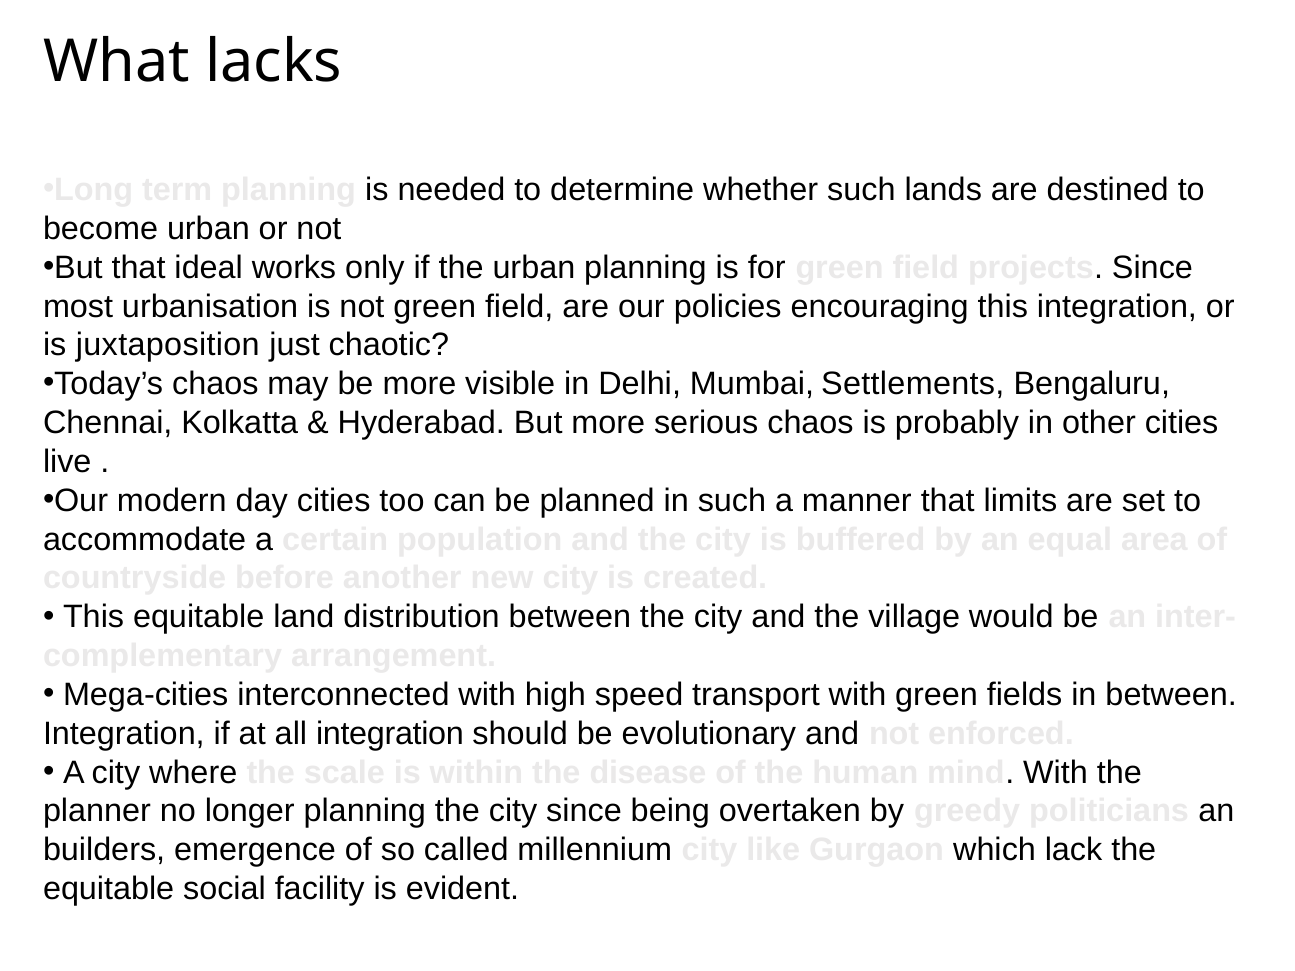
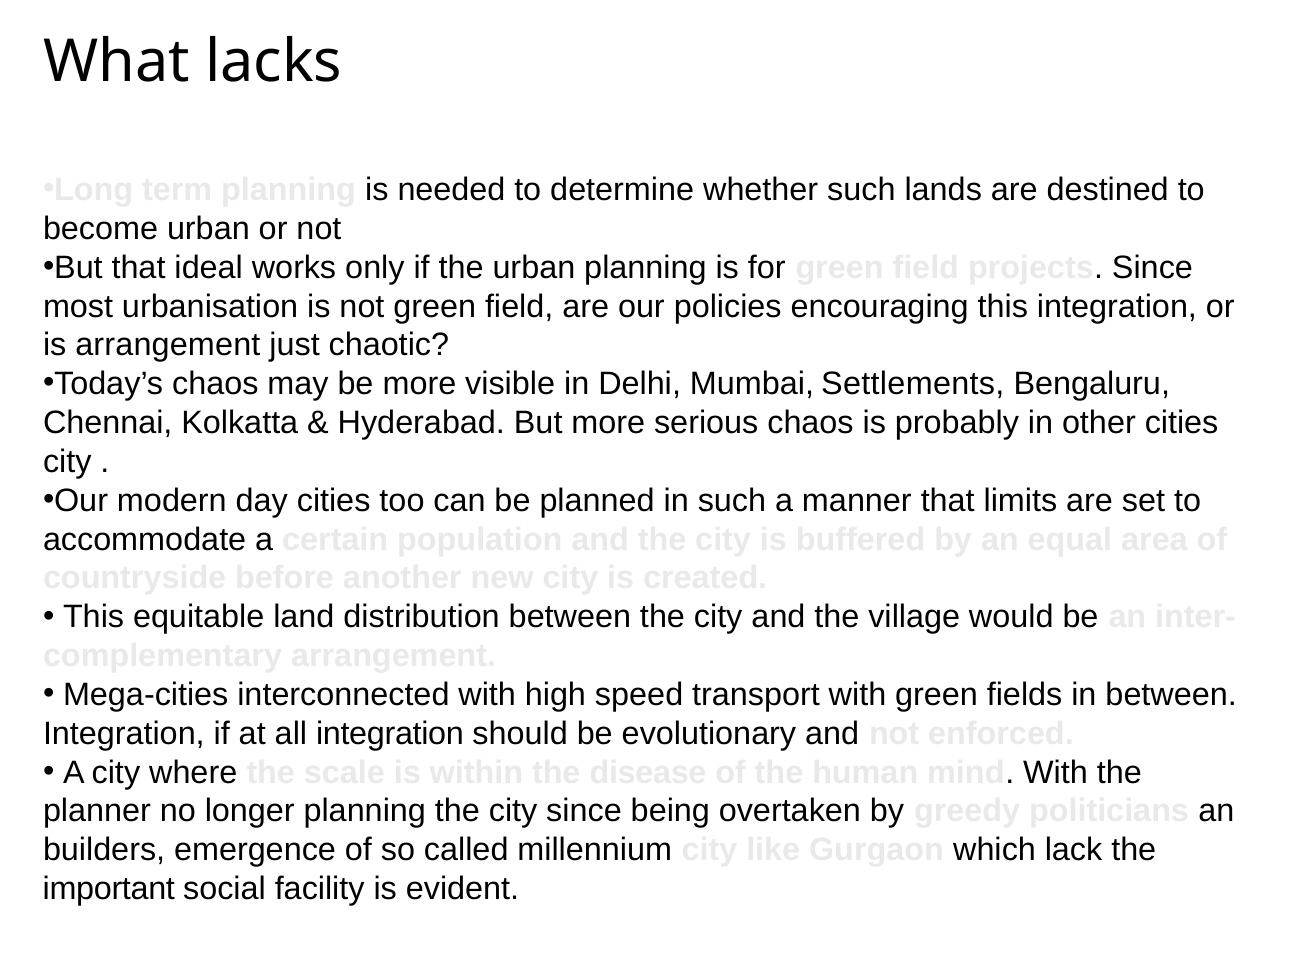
is juxtaposition: juxtaposition -> arrangement (168, 345)
live: live -> city (67, 462)
equitable: equitable -> important (109, 889)
